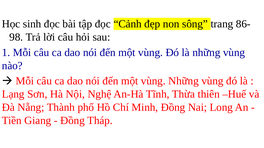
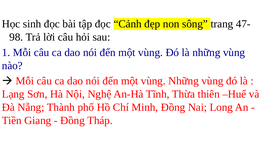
86-: 86- -> 47- (243, 24)
